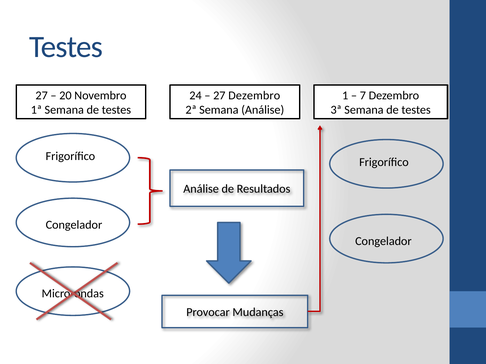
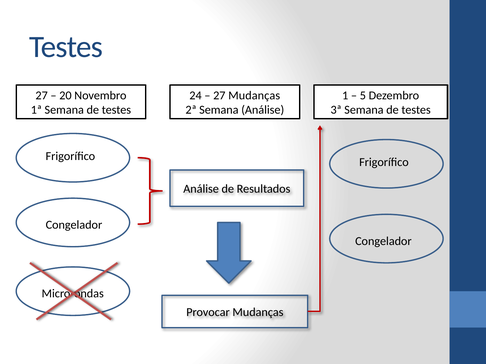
27 Dezembro: Dezembro -> Mudanças (254, 96)
7: 7 -> 5 (363, 96)
